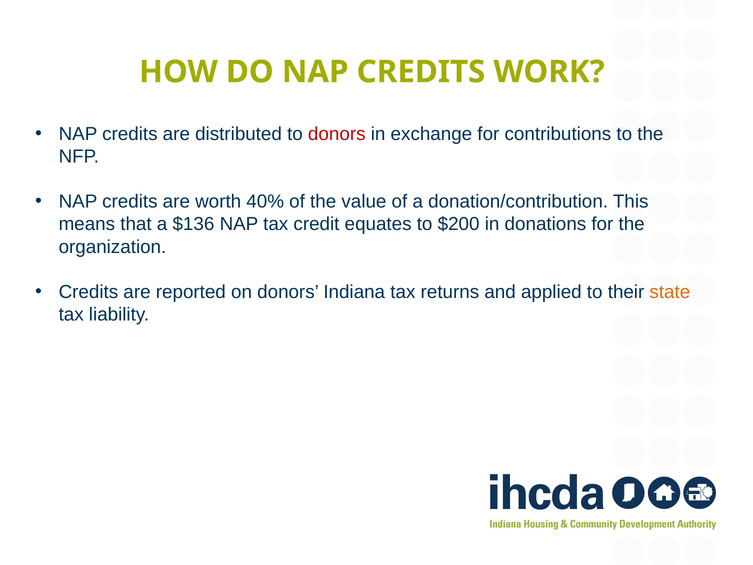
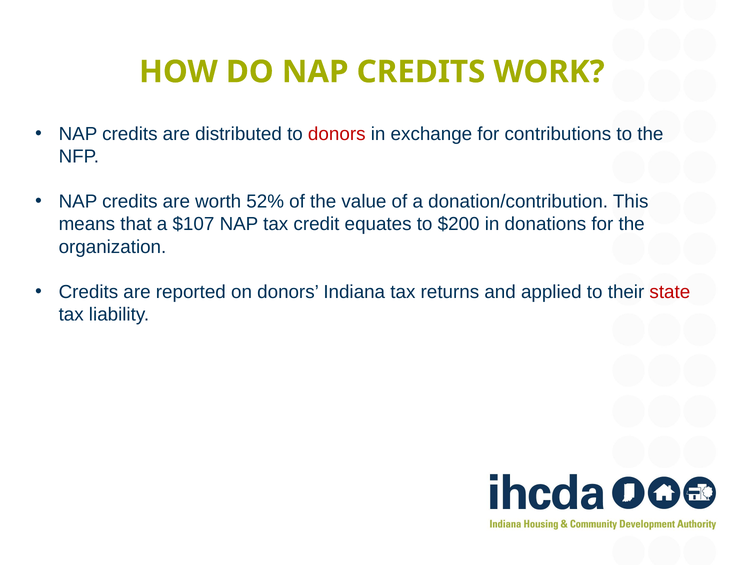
40%: 40% -> 52% (265, 202)
$136: $136 -> $107 (193, 224)
state colour: orange -> red (670, 292)
